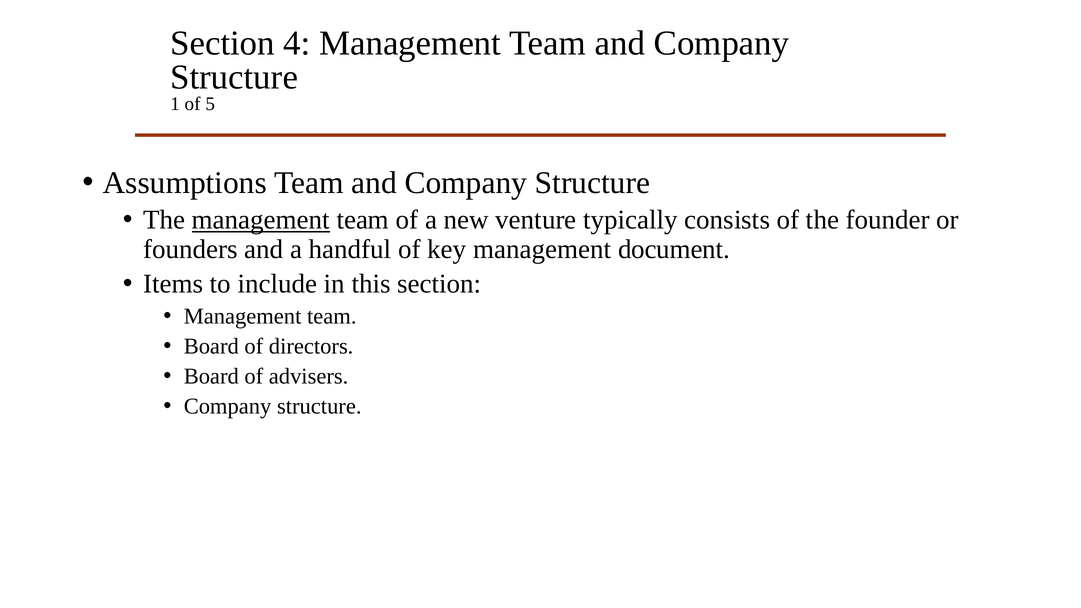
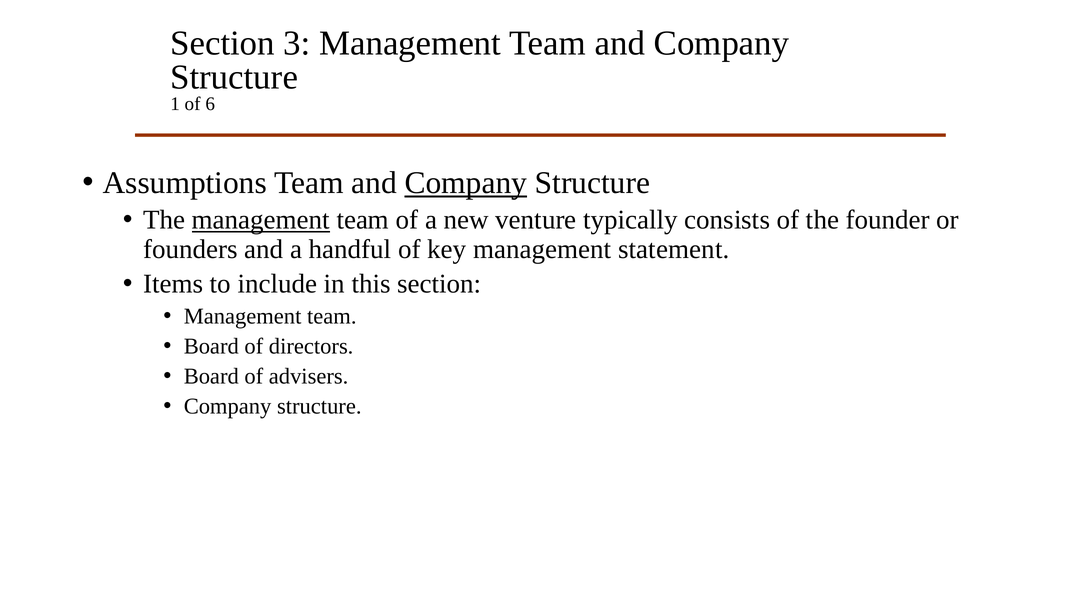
4: 4 -> 3 (297, 43)
5: 5 -> 6 (210, 104)
Company underline: none -> present (466, 183)
document: document -> statement (674, 249)
